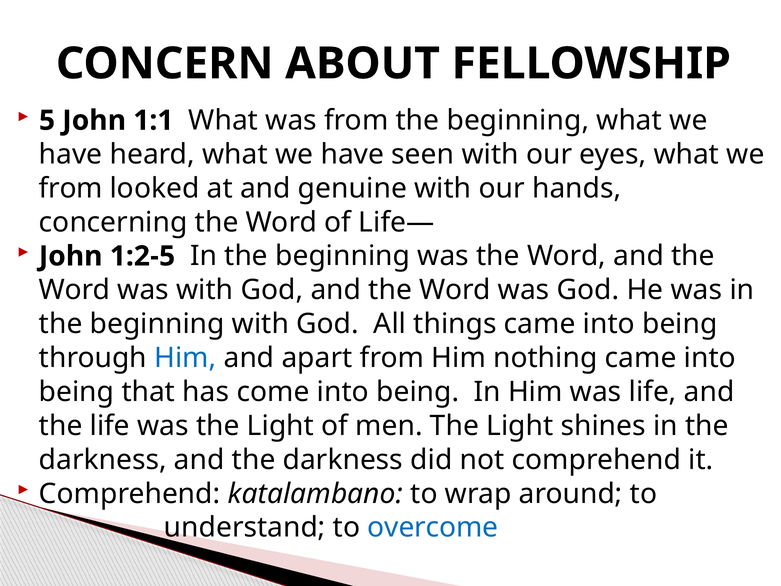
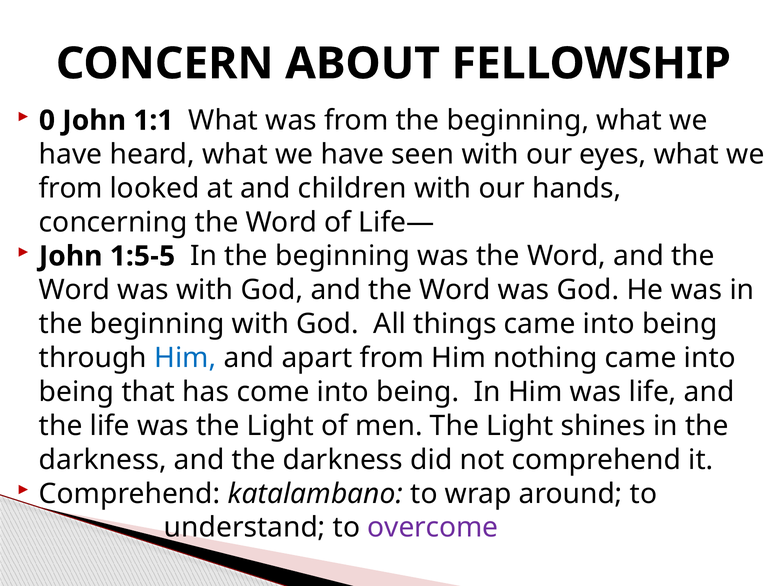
5: 5 -> 0 (47, 120)
genuine: genuine -> children (352, 188)
1:2-5: 1:2-5 -> 1:5-5 (142, 256)
overcome colour: blue -> purple (433, 527)
